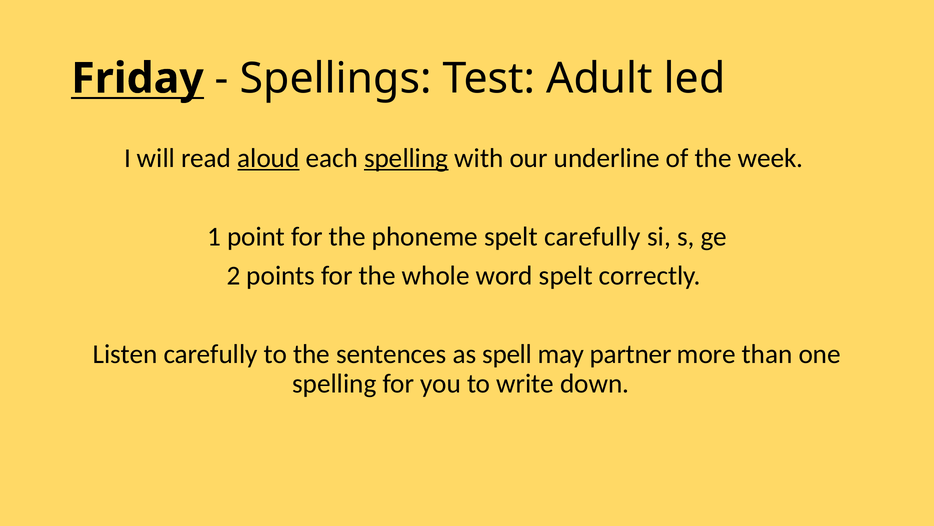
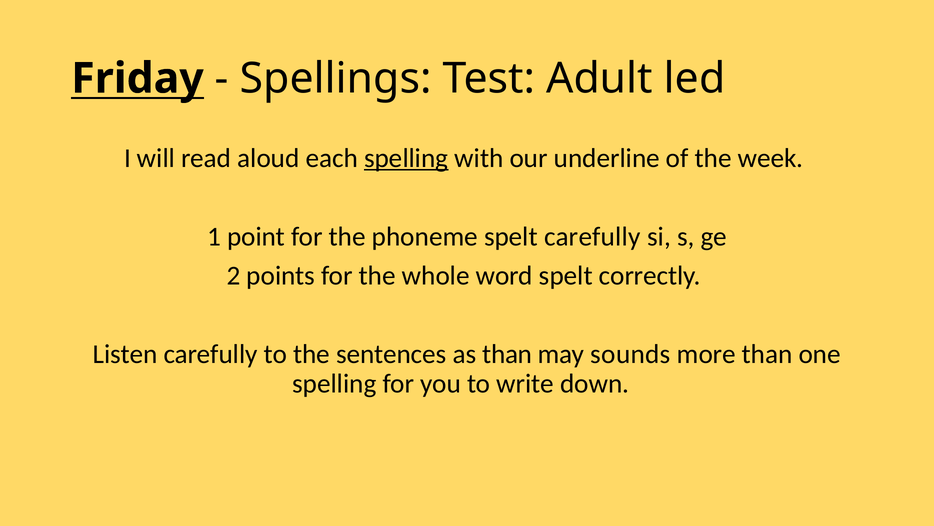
aloud underline: present -> none (268, 158)
as spell: spell -> than (507, 354)
partner: partner -> sounds (630, 354)
